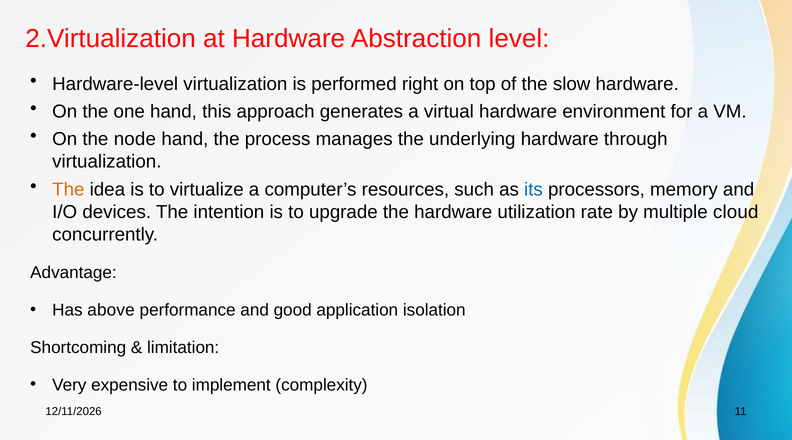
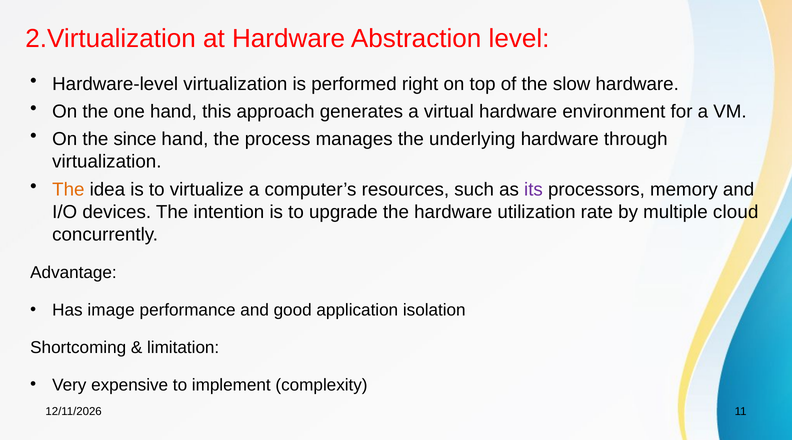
node: node -> since (135, 139)
its colour: blue -> purple (533, 189)
above: above -> image (111, 310)
